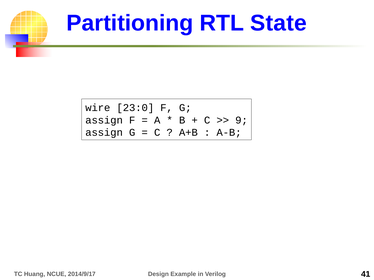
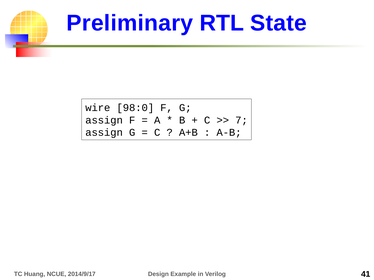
Partitioning: Partitioning -> Preliminary (130, 23)
23:0: 23:0 -> 98:0 (135, 108)
9: 9 -> 7 (242, 120)
